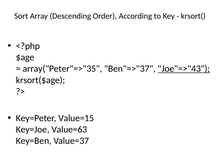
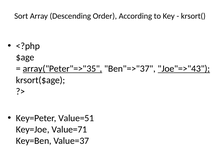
array("Peter"=>"35 underline: none -> present (62, 69)
Value=15: Value=15 -> Value=51 (76, 118)
Value=63: Value=63 -> Value=71 (69, 129)
